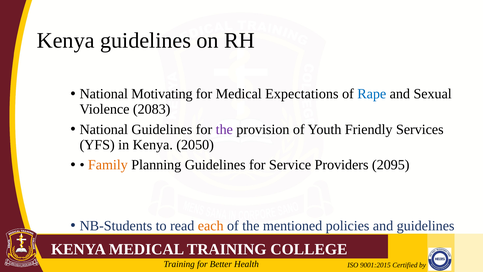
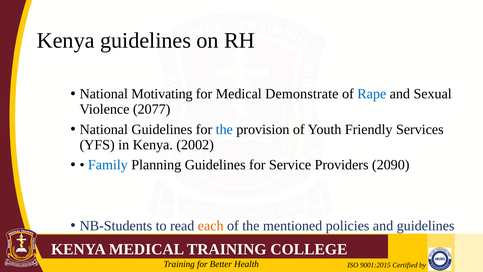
Expectations: Expectations -> Demonstrate (302, 94)
2083: 2083 -> 2077 (152, 109)
the colour: purple -> blue (224, 129)
2050: 2050 -> 2002 (195, 145)
Family colour: orange -> blue (108, 165)
2095: 2095 -> 2090 (391, 165)
